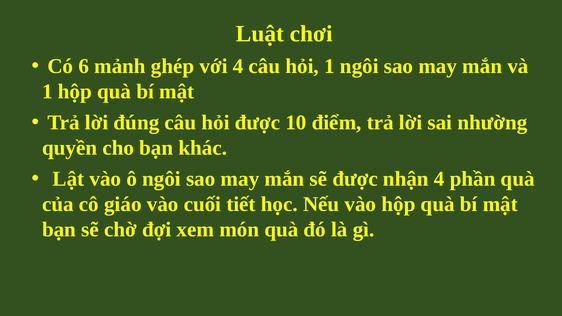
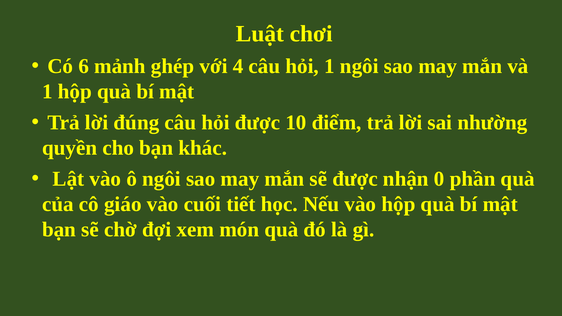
nhận 4: 4 -> 0 (439, 179)
